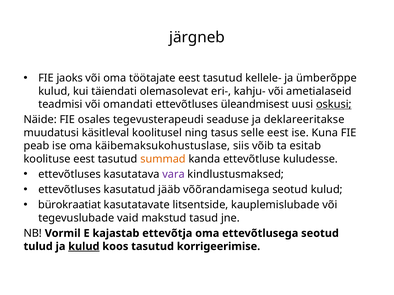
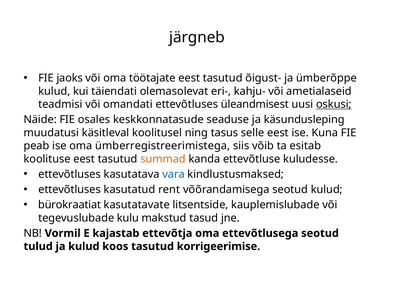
kellele-: kellele- -> õigust- (263, 78)
tegevusterapeudi: tegevusterapeudi -> keskkonnatasude (158, 120)
deklareeritakse: deklareeritakse -> käsundusleping (304, 120)
käibemaksukohustuslase: käibemaksukohustuslase -> ümberregistreerimistega (163, 146)
vara colour: purple -> blue (174, 175)
jääb: jääb -> rent (169, 190)
vaid: vaid -> kulu (128, 218)
kulud underline: present -> none (84, 247)
